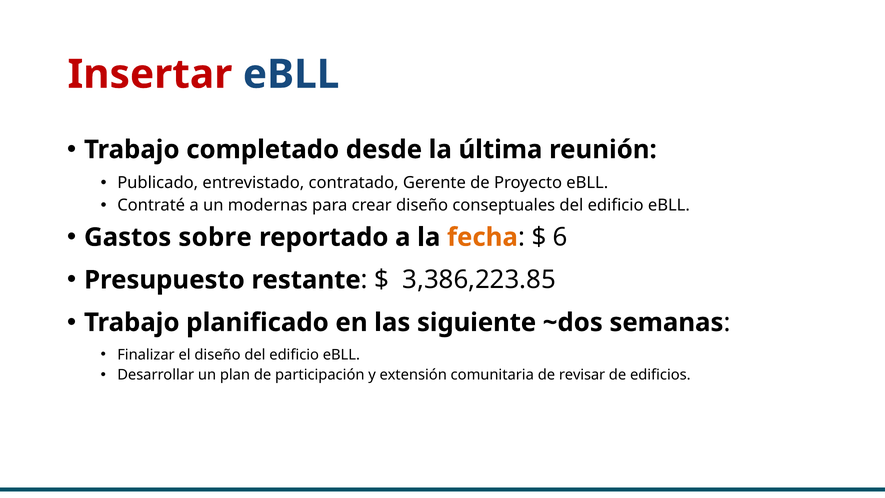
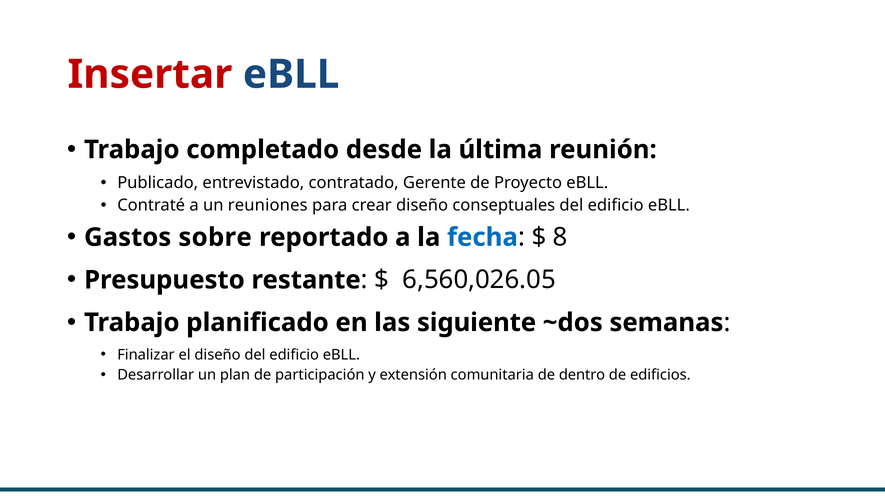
modernas: modernas -> reuniones (268, 205)
fecha colour: orange -> blue (482, 237)
6: 6 -> 8 (560, 237)
3,386,223.85: 3,386,223.85 -> 6,560,026.05 (479, 280)
revisar: revisar -> dentro (582, 375)
